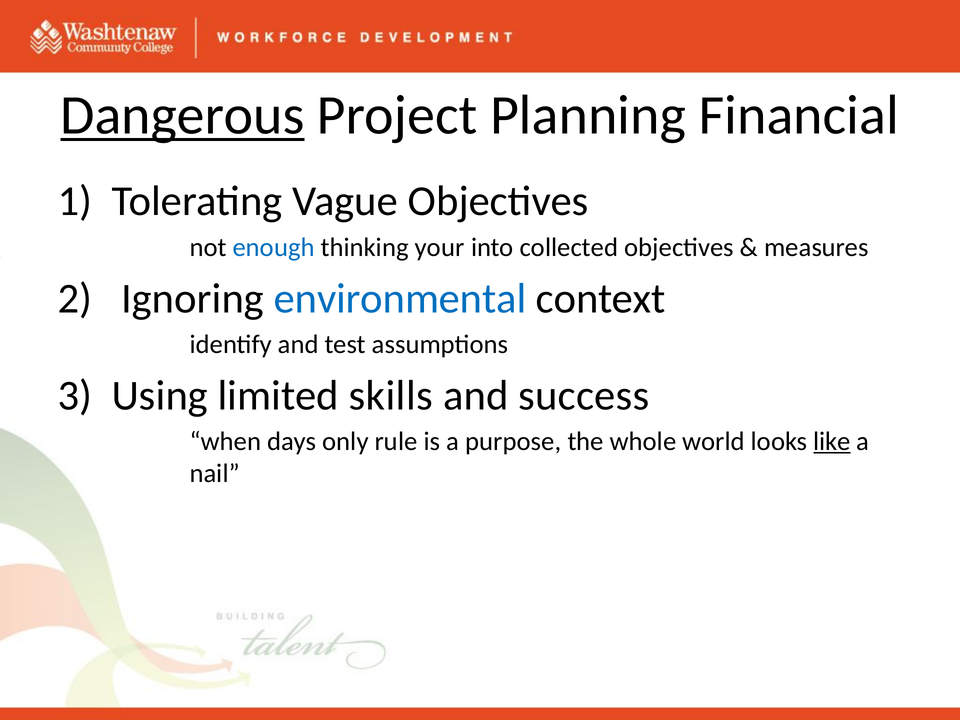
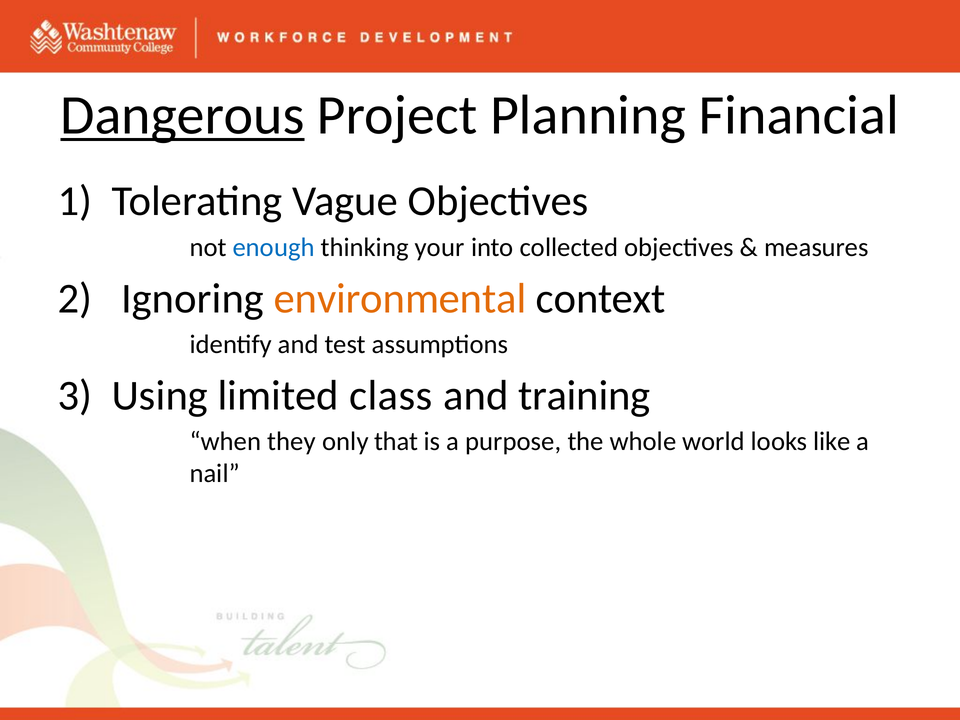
environmental colour: blue -> orange (400, 298)
skills: skills -> class (391, 396)
success: success -> training (584, 396)
days: days -> they (292, 441)
rule: rule -> that (396, 441)
like underline: present -> none (832, 441)
